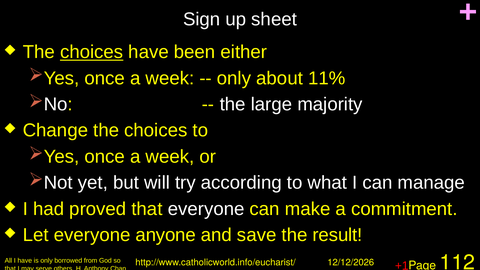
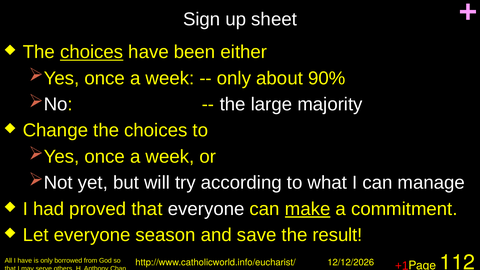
11%: 11% -> 90% (327, 78)
make underline: none -> present (308, 209)
anyone: anyone -> season (166, 235)
